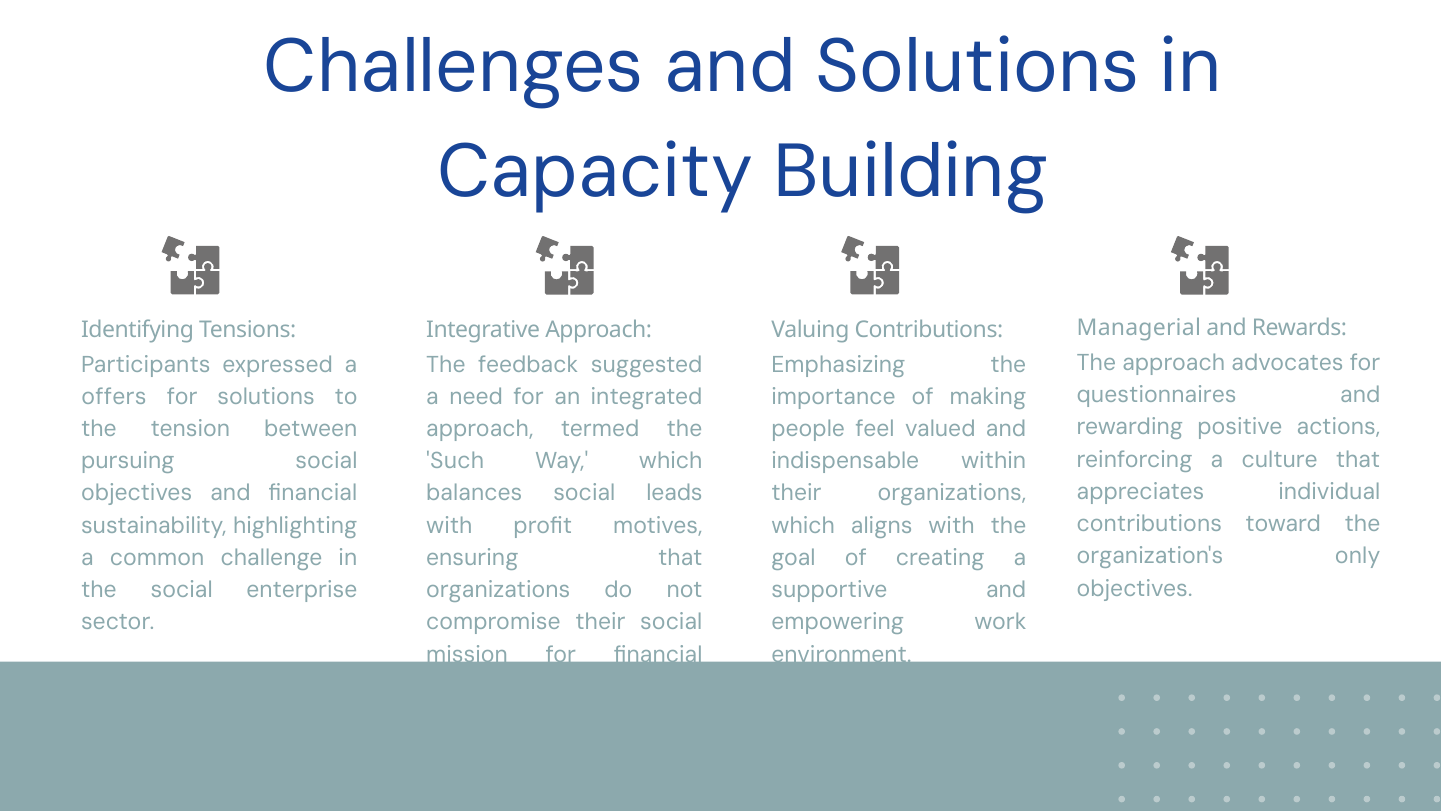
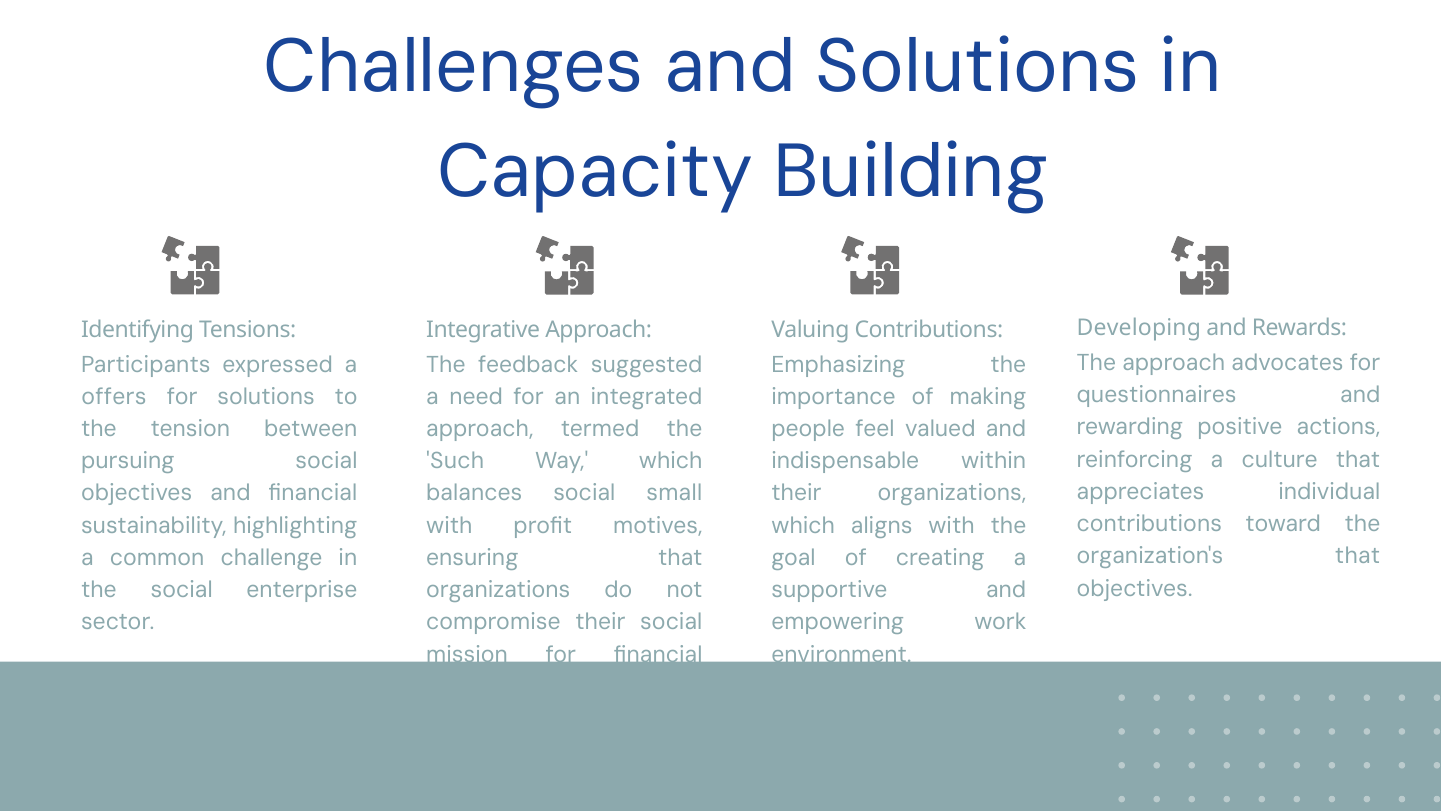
Managerial: Managerial -> Developing (1139, 328)
leads: leads -> small (674, 493)
organization's only: only -> that (1358, 556)
